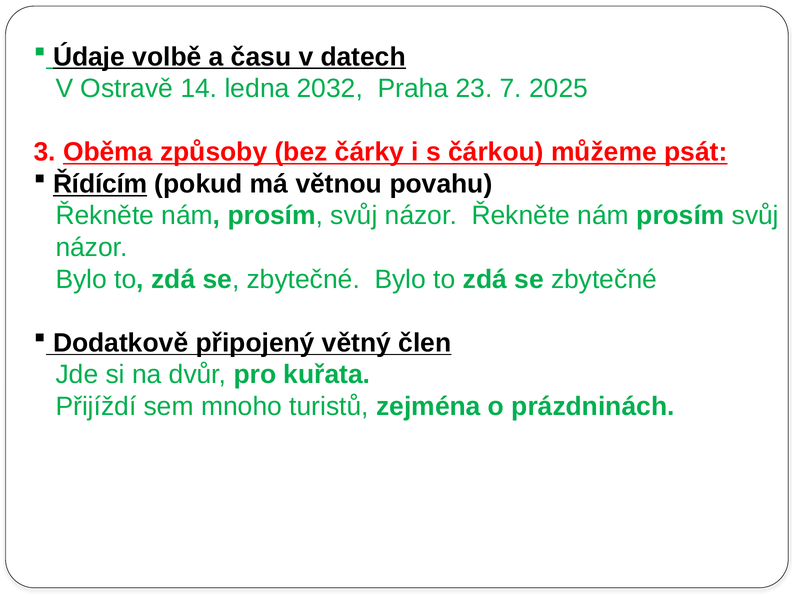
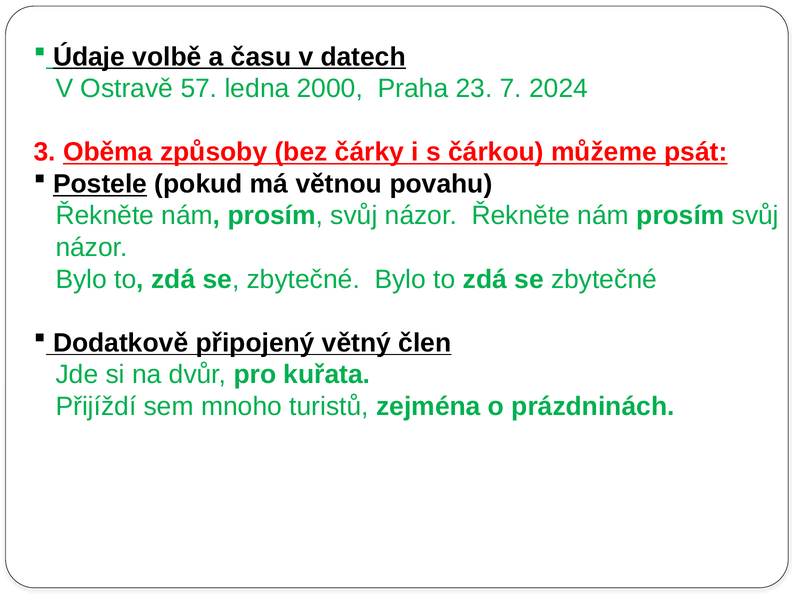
14: 14 -> 57 (199, 89)
2032: 2032 -> 2000 (330, 89)
2025: 2025 -> 2024 (559, 89)
Řídícím: Řídícím -> Postele (100, 184)
